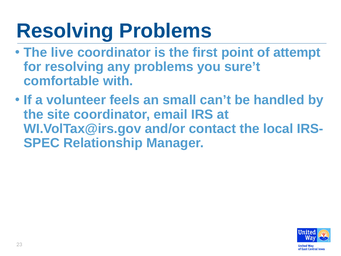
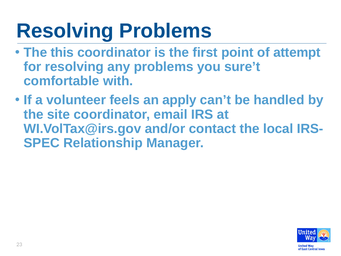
live: live -> this (62, 52)
small: small -> apply (180, 100)
